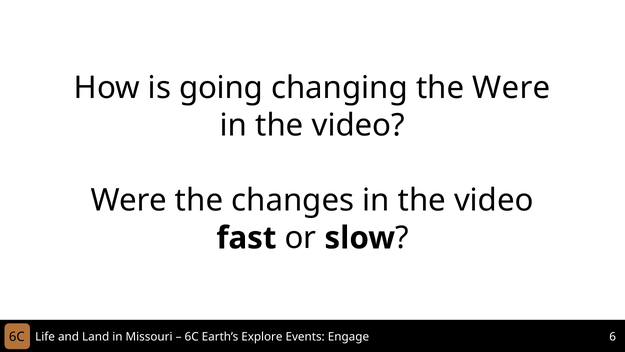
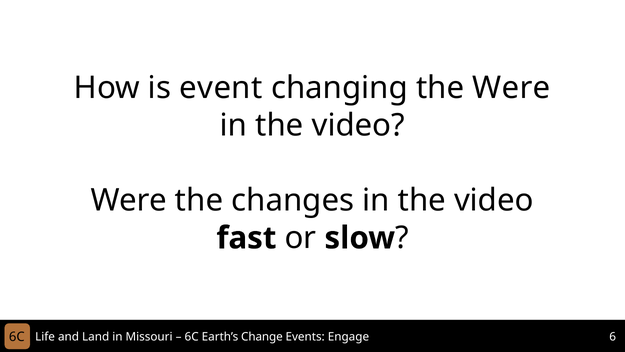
going: going -> event (221, 88)
Explore: Explore -> Change (262, 336)
